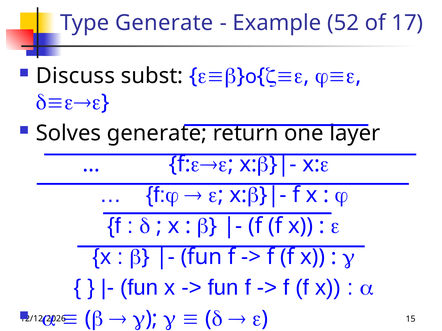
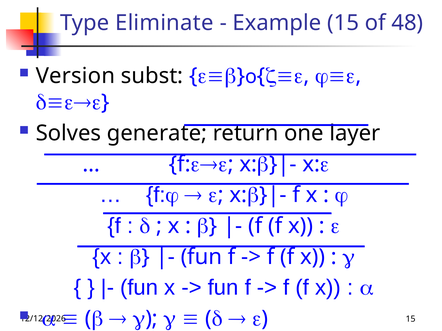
Type Generate: Generate -> Eliminate (164, 23)
Example 52: 52 -> 15 (343, 23)
17: 17 -> 48 (407, 23)
Discuss: Discuss -> Version (75, 76)
